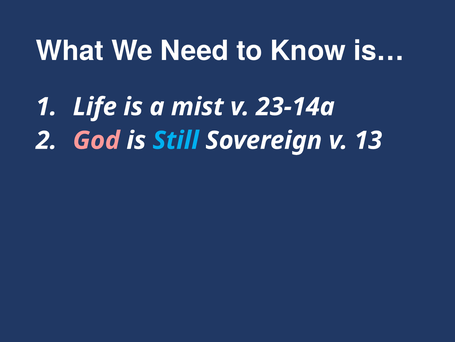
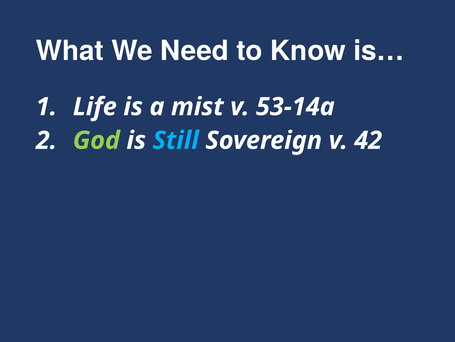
23-14a: 23-14a -> 53-14a (295, 107)
God colour: pink -> light green (96, 140)
13: 13 -> 42 (368, 140)
